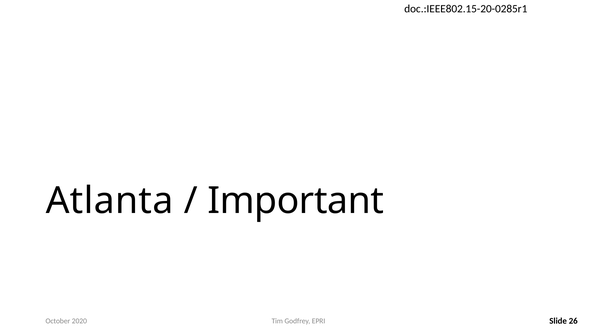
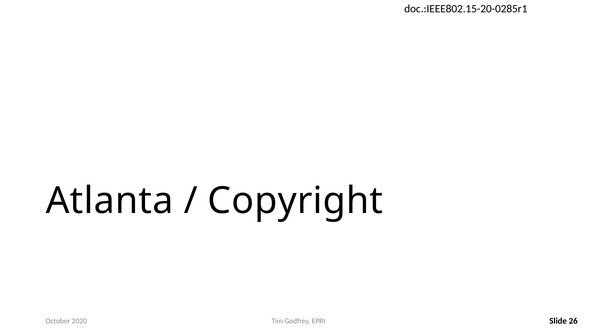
Important: Important -> Copyright (295, 201)
